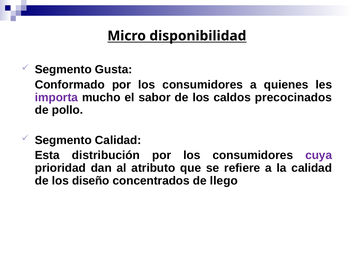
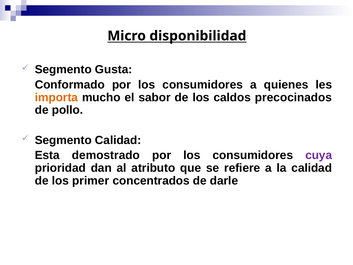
importa colour: purple -> orange (56, 97)
distribución: distribución -> demostrado (106, 155)
diseño: diseño -> primer (91, 181)
llego: llego -> darle (224, 181)
